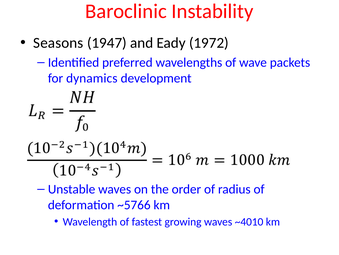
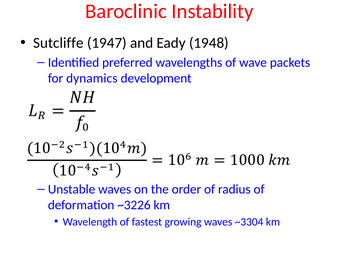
Seasons: Seasons -> Sutcliffe (58, 43)
1972: 1972 -> 1948 (209, 43)
~5766: ~5766 -> ~3226 (134, 204)
~4010: ~4010 -> ~3304 (249, 221)
